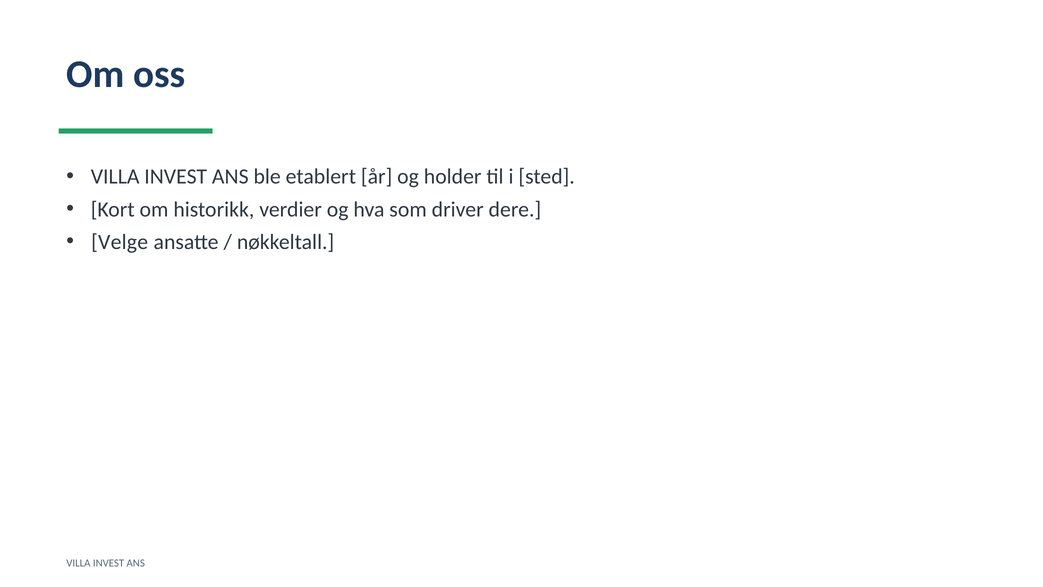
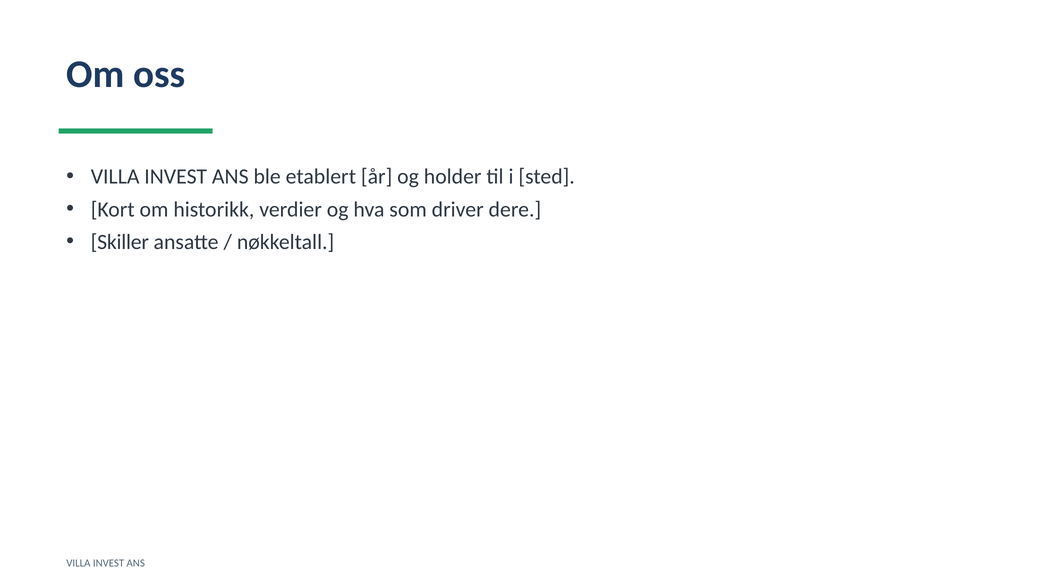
Velge: Velge -> Skiller (120, 242)
